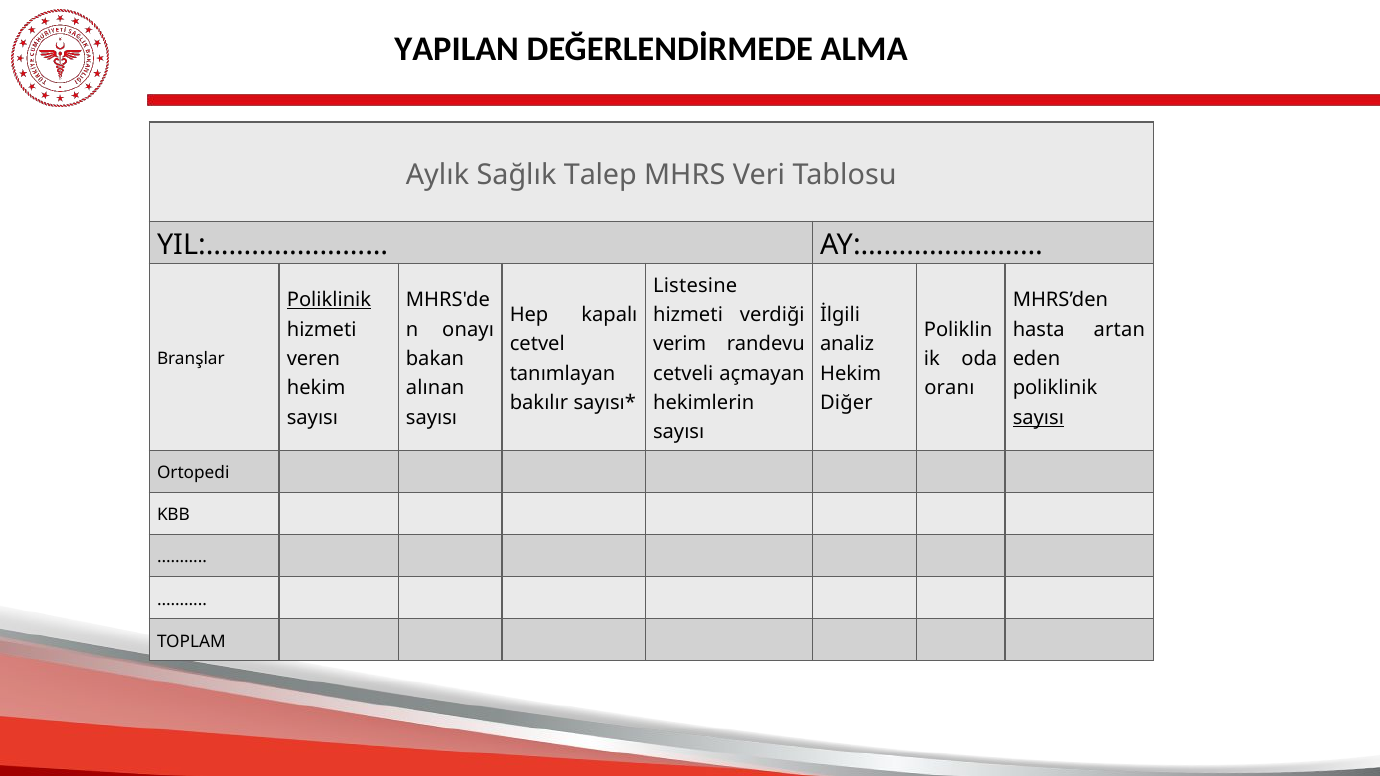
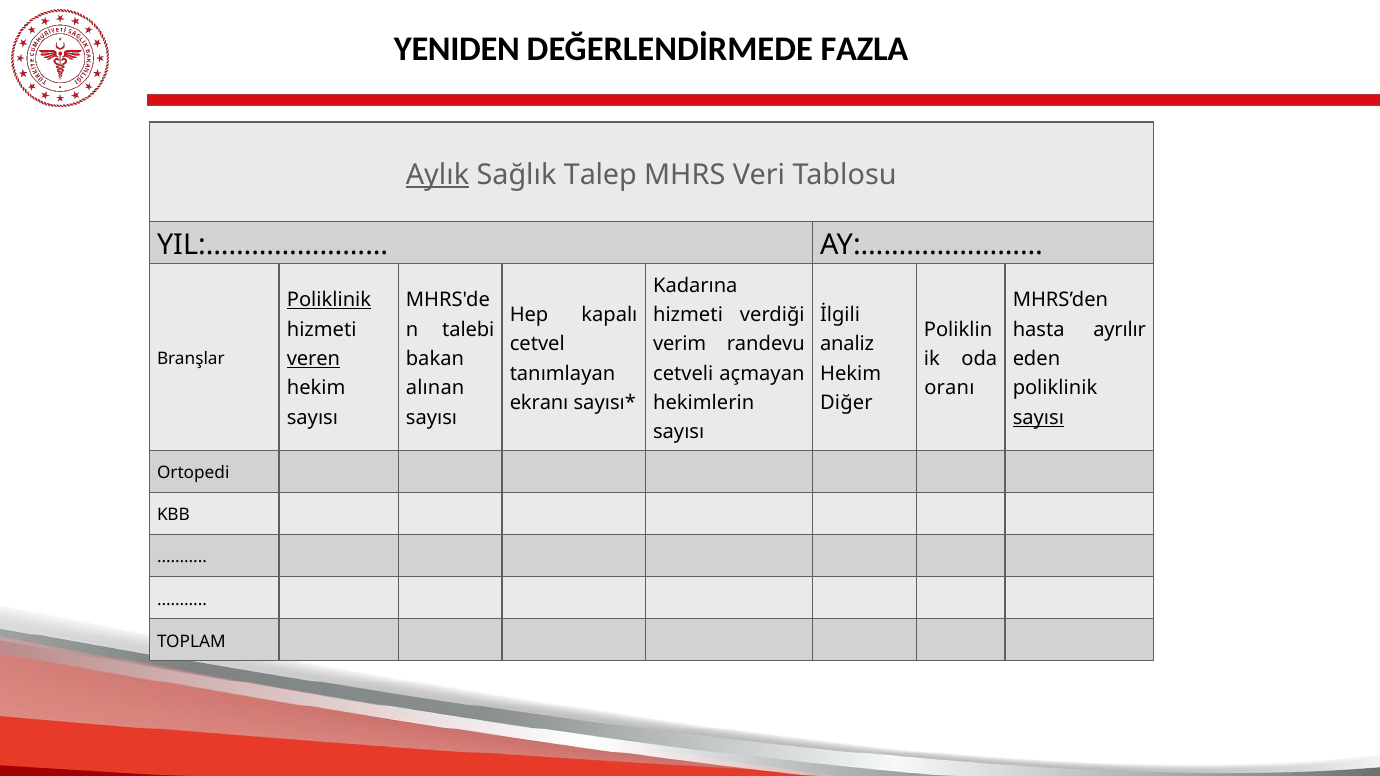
YAPILAN: YAPILAN -> YENIDEN (457, 49)
ALMA: ALMA -> FAZLA (864, 49)
Aylık underline: none -> present (437, 175)
Listesine: Listesine -> Kadarına (695, 286)
onayı: onayı -> talebi (468, 330)
artan: artan -> ayrılır (1120, 330)
veren underline: none -> present (314, 359)
bakılır: bakılır -> ekranı (539, 403)
